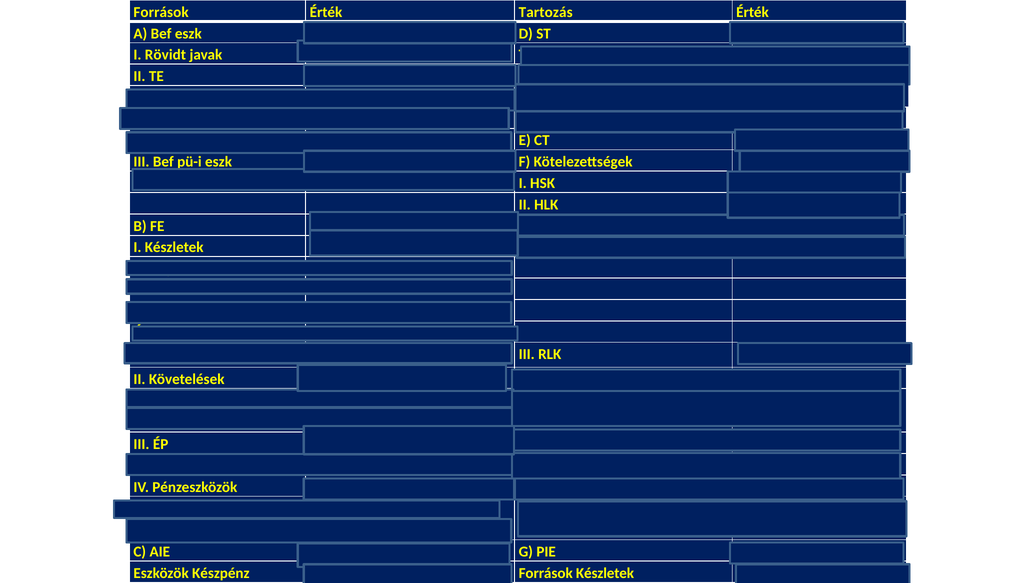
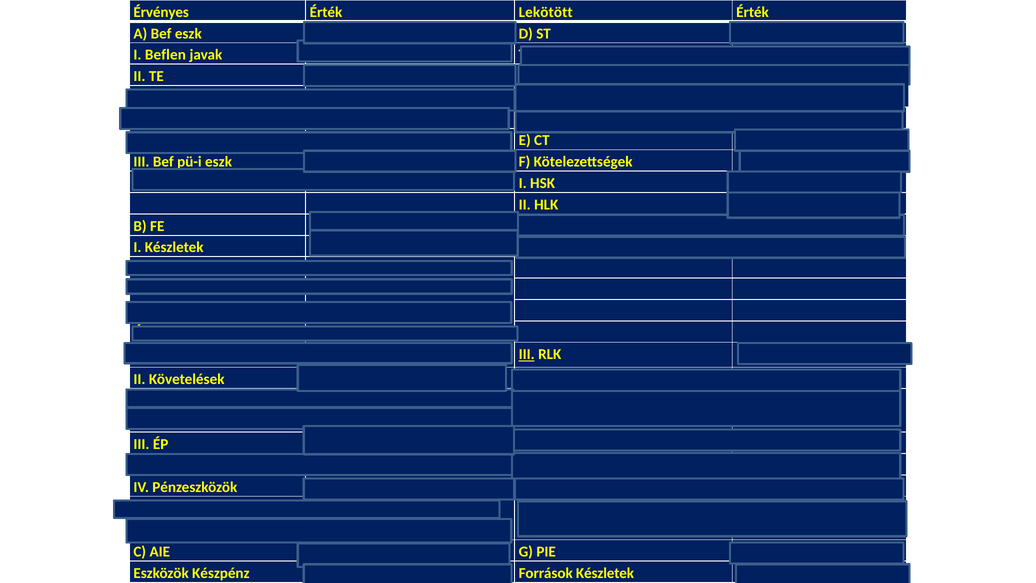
Források: Források -> Érvényes (161, 12)
Érték Tartozás: Tartozás -> Lekötött (546, 12)
I Rövidt: Rövidt -> Beflen (165, 55)
III underline: none -> present (527, 354)
